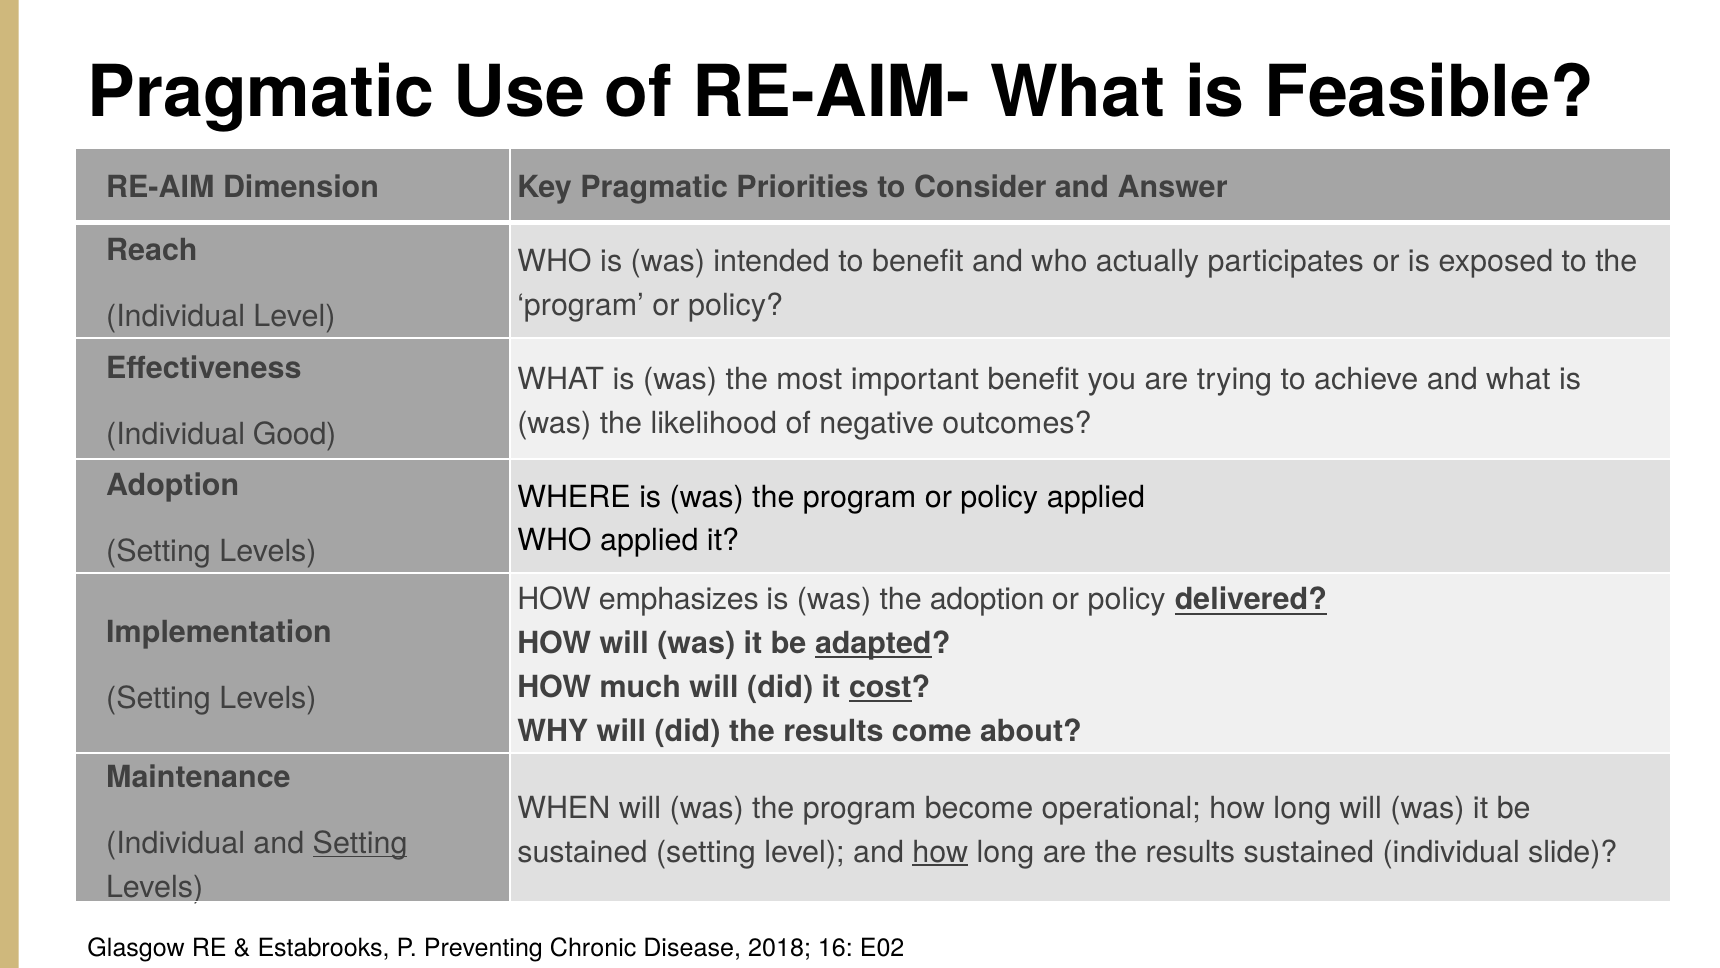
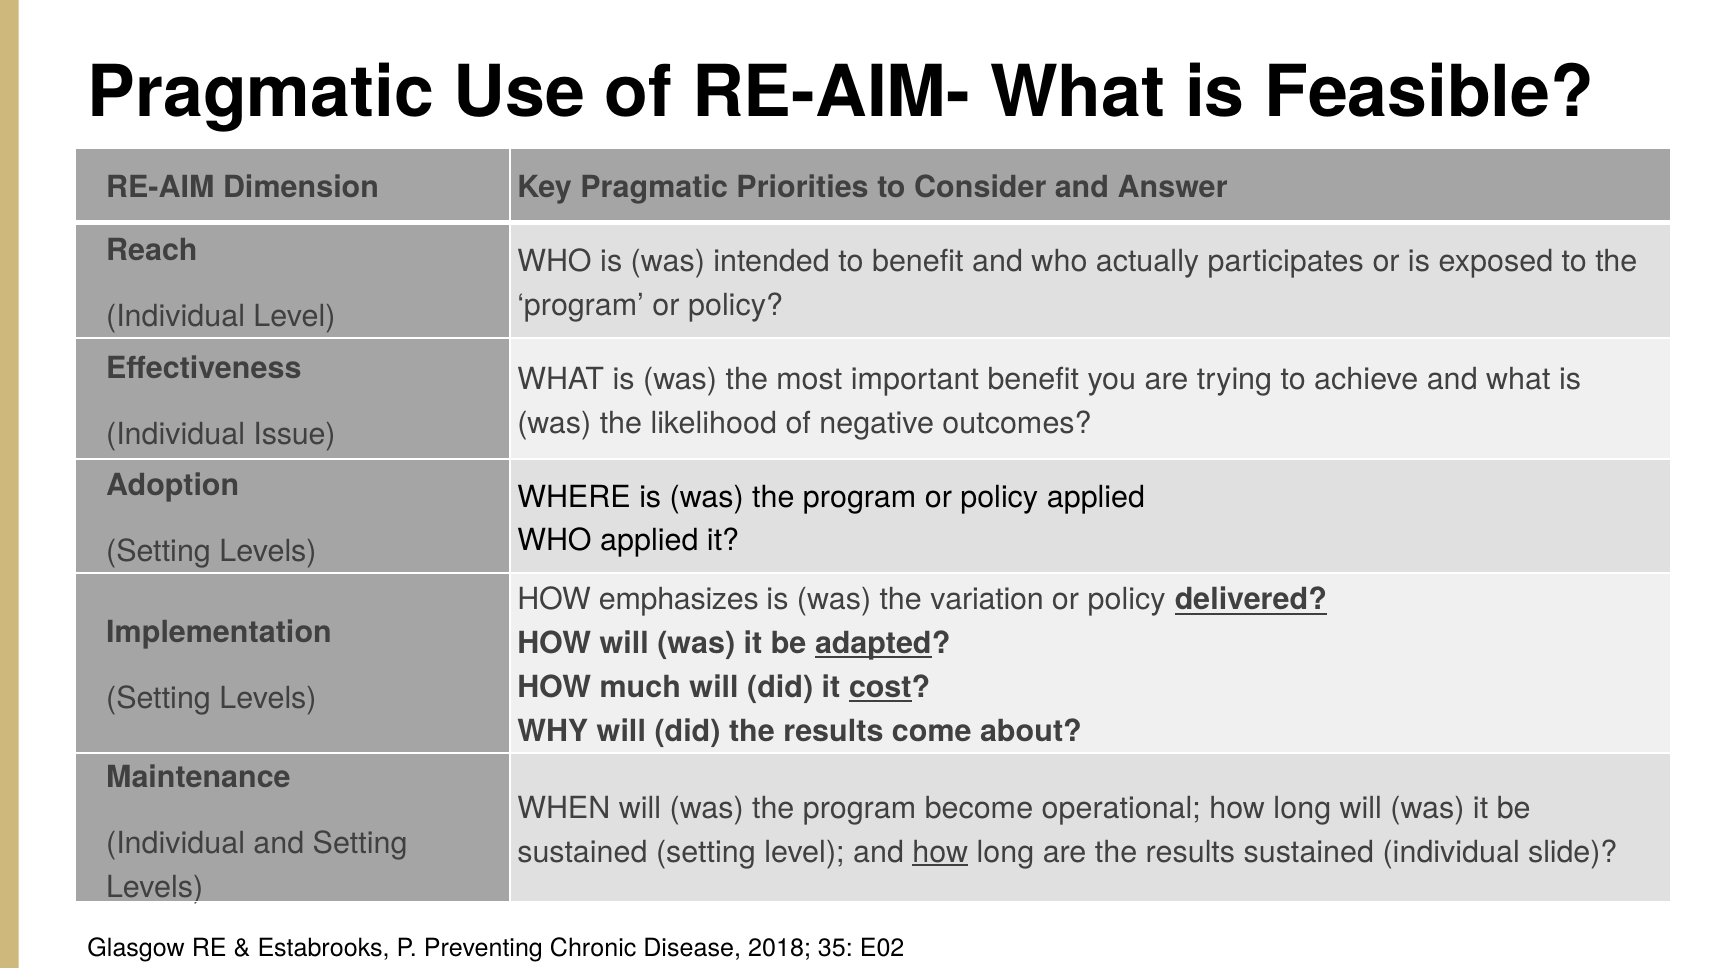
Good: Good -> Issue (295, 434)
the adoption: adoption -> variation (987, 599)
Setting underline: present -> none (360, 843)
16: 16 -> 35 (835, 947)
